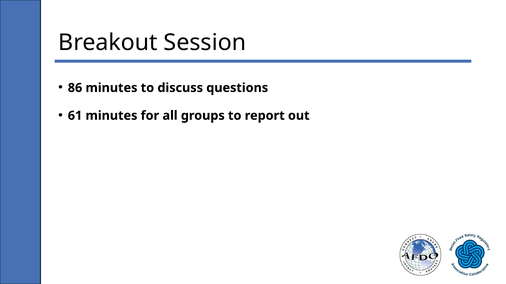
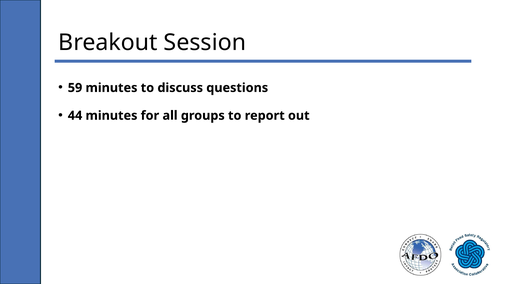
86: 86 -> 59 (75, 88)
61: 61 -> 44 (75, 116)
